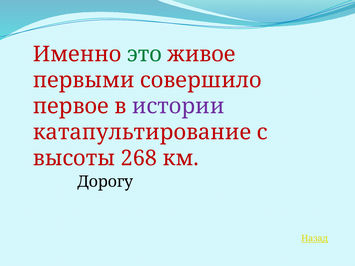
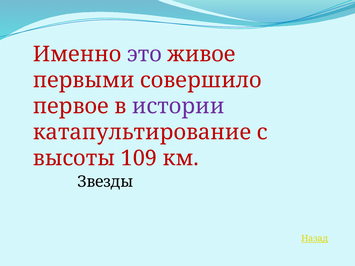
это colour: green -> purple (144, 54)
268: 268 -> 109 (139, 158)
Дорогу: Дорогу -> Звезды (105, 182)
